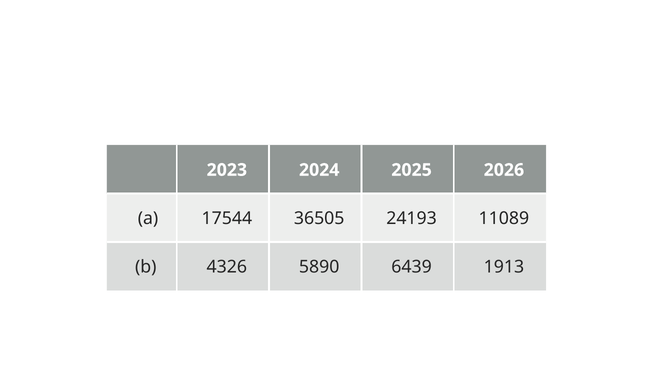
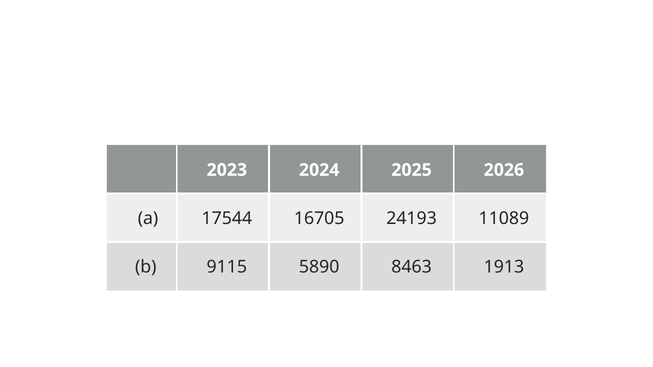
36505: 36505 -> 16705 (319, 219)
4326: 4326 -> 9115 (227, 267)
6439: 6439 -> 8463 (412, 267)
